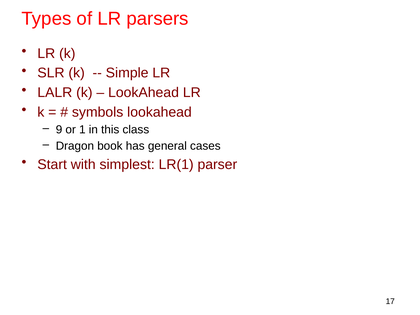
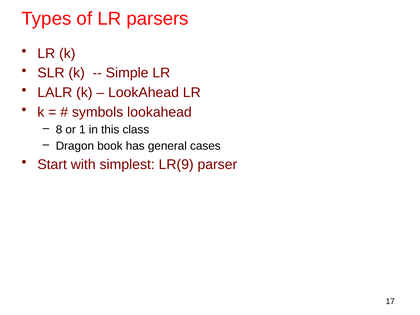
9: 9 -> 8 (59, 130)
LR(1: LR(1 -> LR(9 (176, 164)
